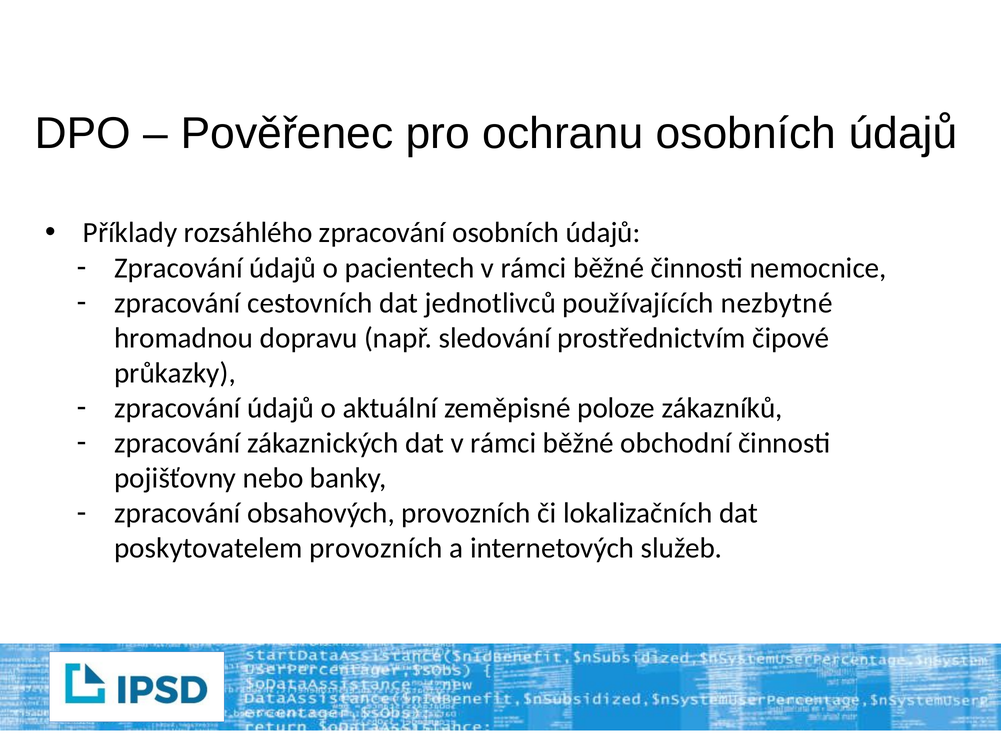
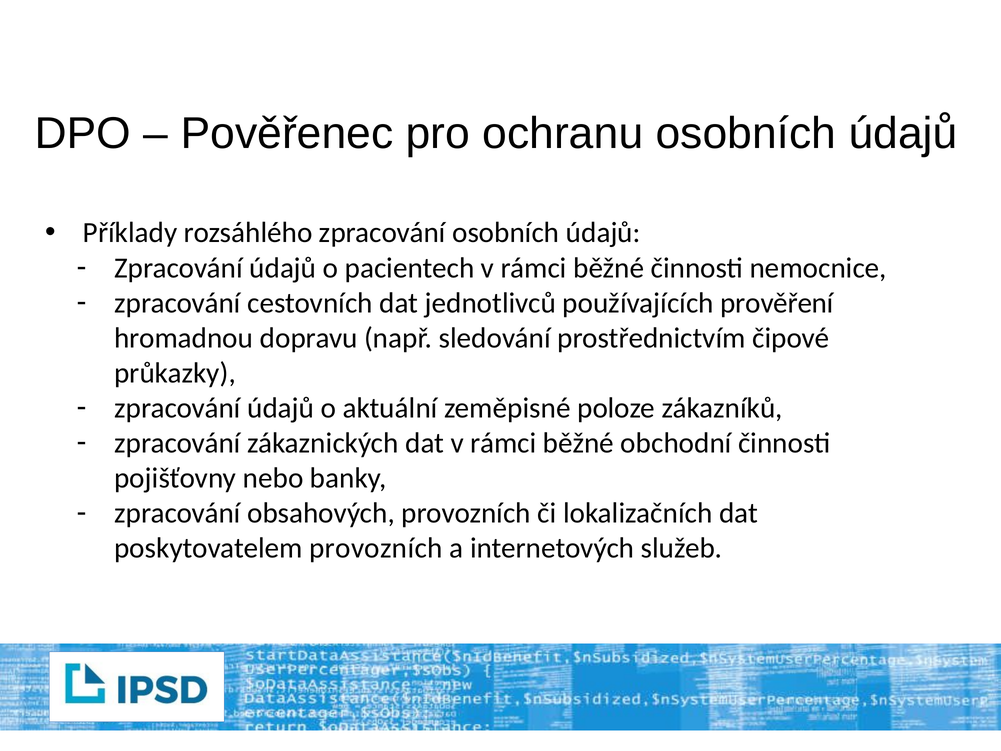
nezbytné: nezbytné -> prověření (777, 303)
